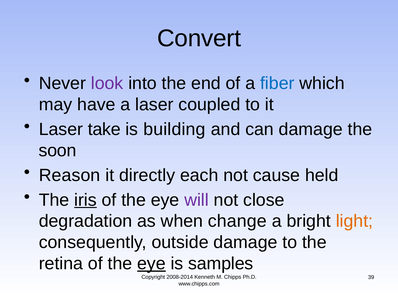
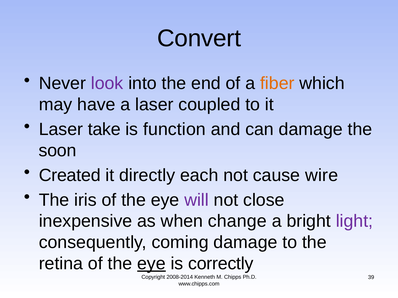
fiber colour: blue -> orange (277, 83)
building: building -> function (174, 129)
Reason: Reason -> Created (70, 176)
held: held -> wire (322, 176)
iris underline: present -> none (85, 200)
degradation: degradation -> inexpensive (86, 222)
light colour: orange -> purple (354, 222)
outside: outside -> coming (180, 243)
samples: samples -> correctly (221, 264)
